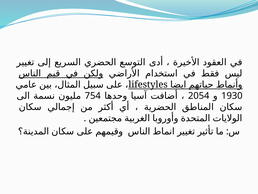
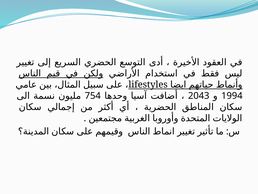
2054: 2054 -> 2043 (199, 96)
1930: 1930 -> 1994 (232, 96)
